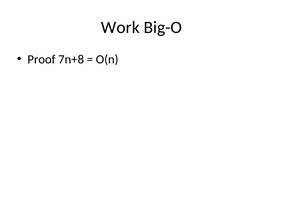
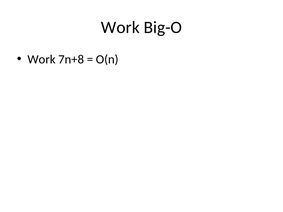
Proof: Proof -> Work (42, 59)
